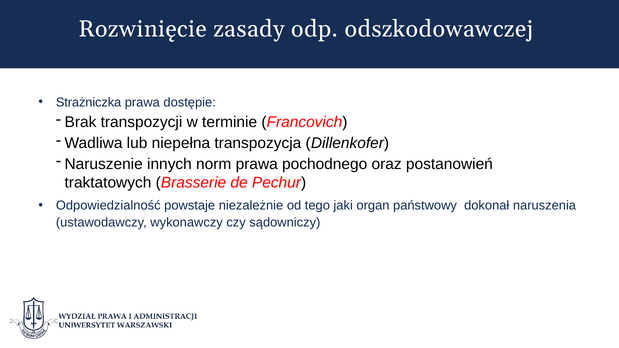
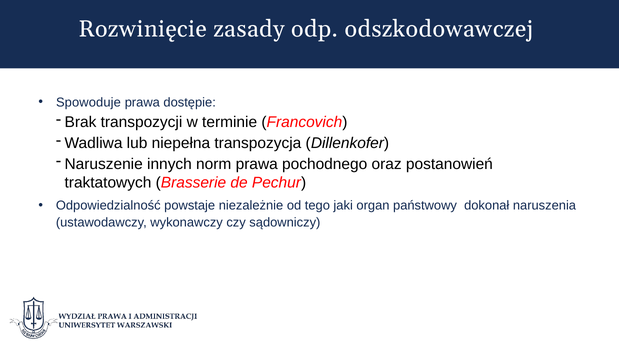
Strażniczka: Strażniczka -> Spowoduje (88, 102)
